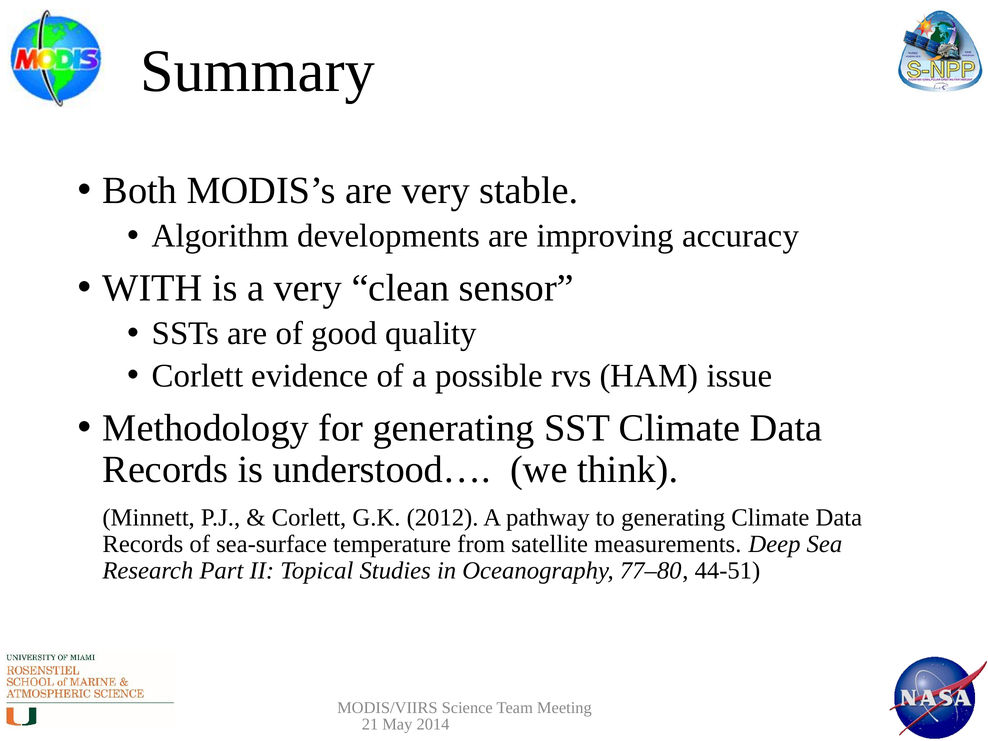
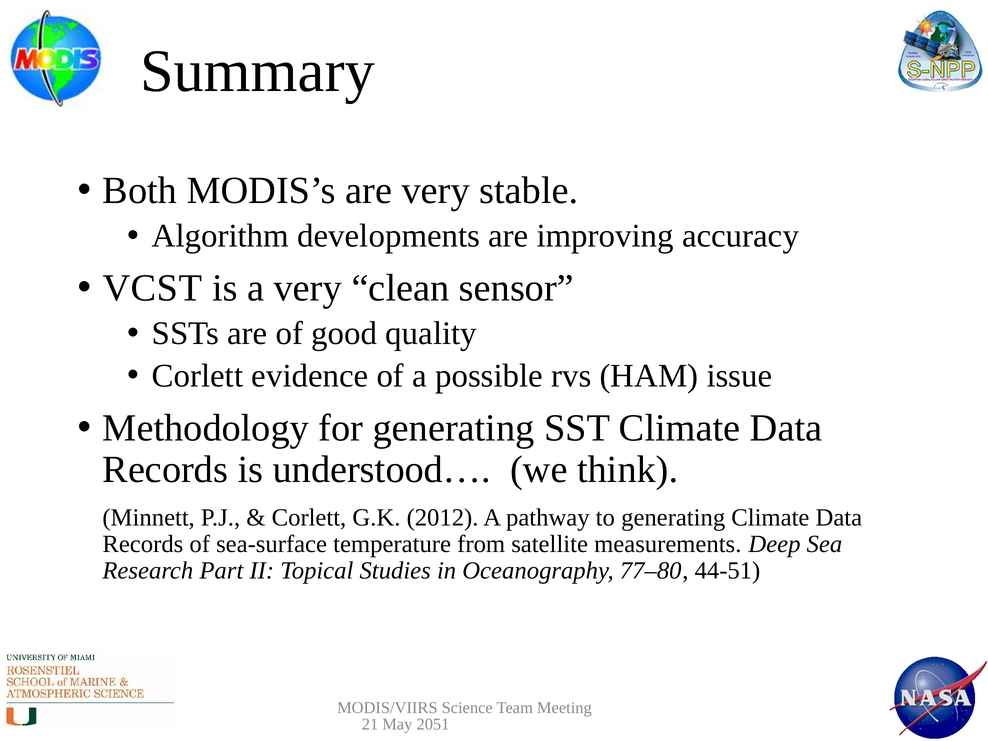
WITH: WITH -> VCST (152, 288)
2014: 2014 -> 2051 (433, 724)
